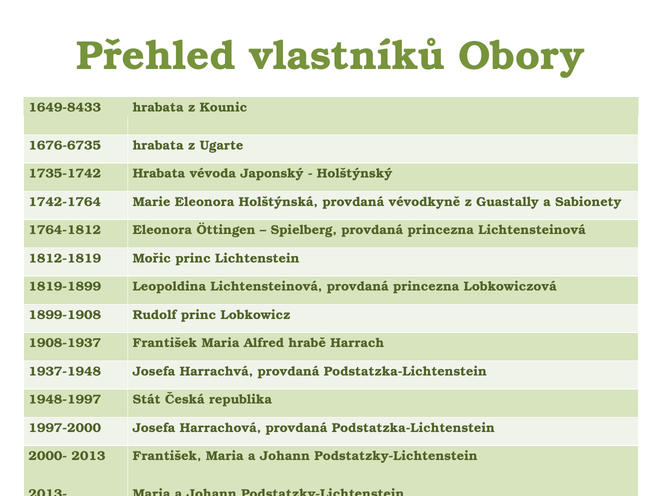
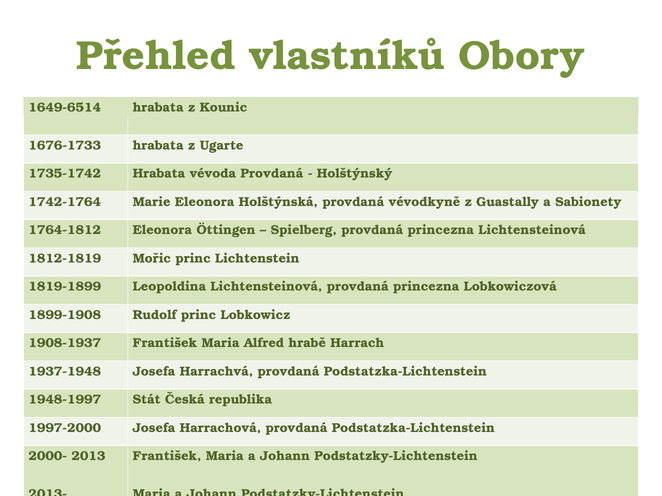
1649-8433: 1649-8433 -> 1649-6514 (65, 108)
1676-6735: 1676-6735 -> 1676-1733 (65, 146)
vévoda Japonský: Japonský -> Provdaná (272, 174)
